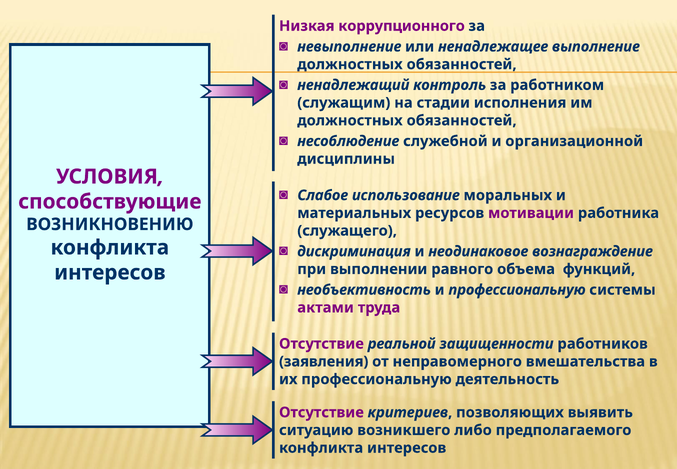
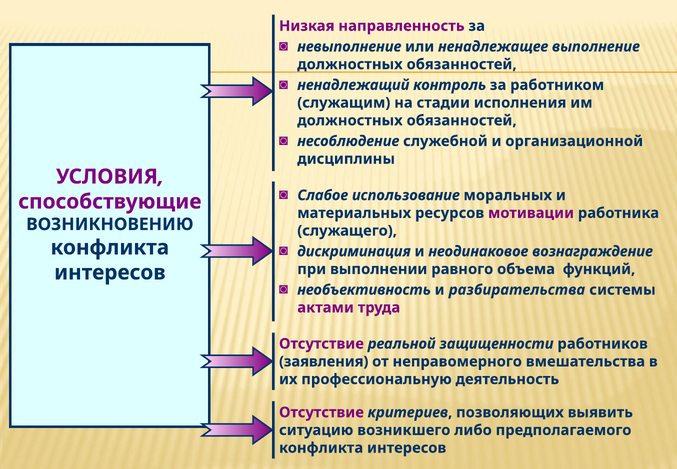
коррупционного: коррупционного -> направленность (401, 26)
и профессиональную: профессиональную -> разбирательства (517, 290)
